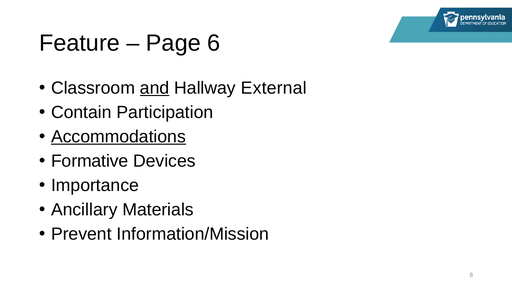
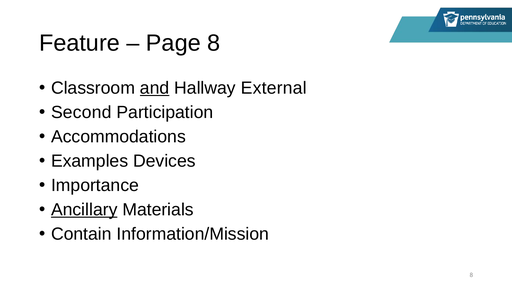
Page 6: 6 -> 8 (214, 43)
Contain: Contain -> Second (81, 112)
Accommodations underline: present -> none (118, 137)
Formative: Formative -> Examples (90, 161)
Ancillary underline: none -> present (84, 210)
Prevent: Prevent -> Contain (81, 234)
